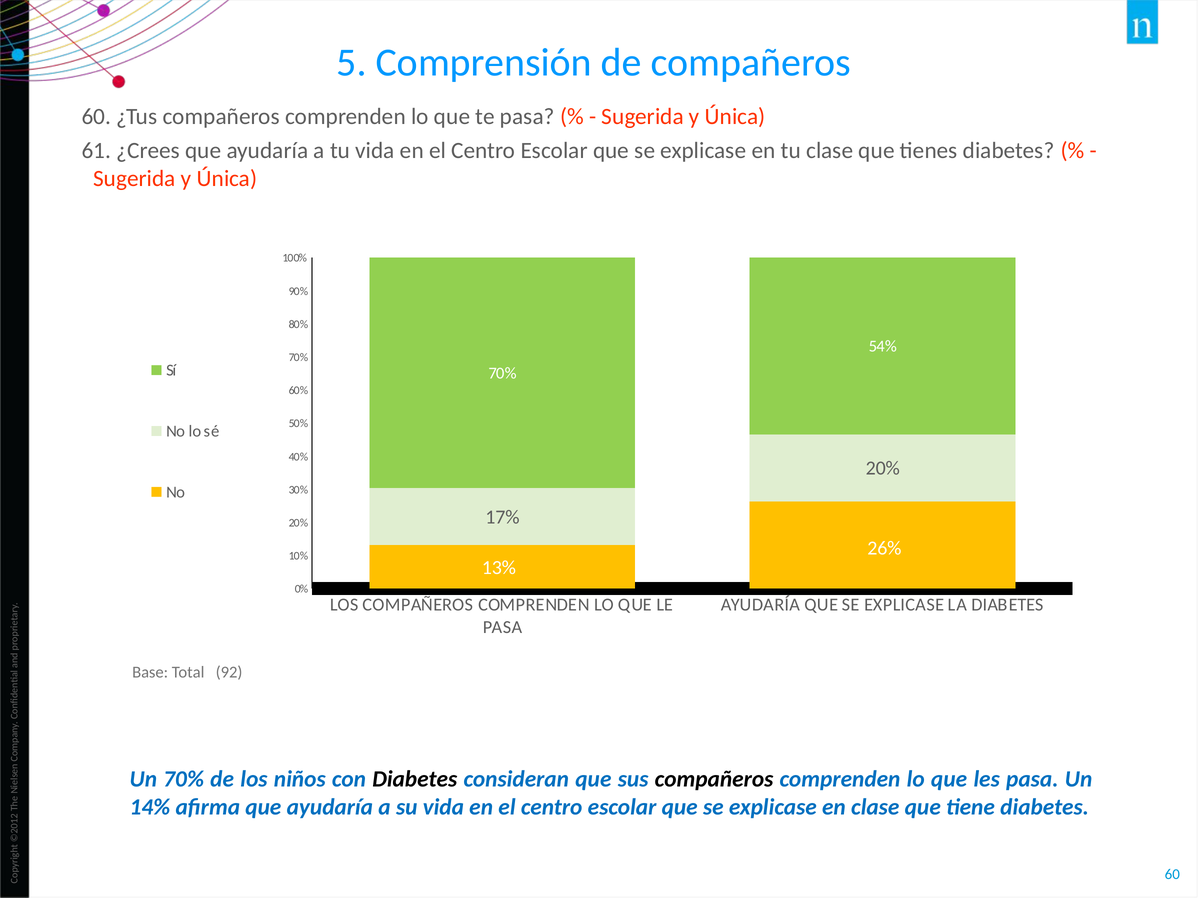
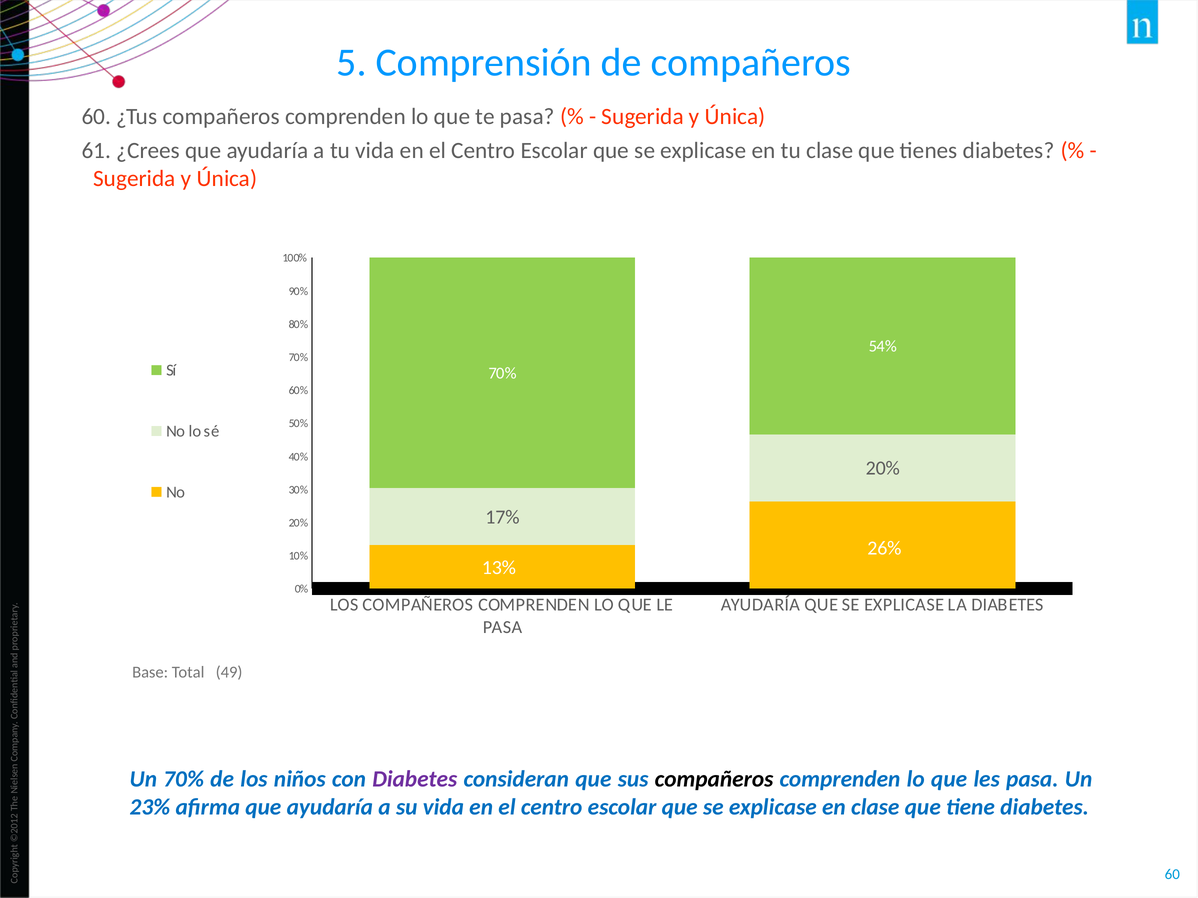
92: 92 -> 49 (229, 673)
Diabetes colour: black -> purple (415, 780)
14%: 14% -> 23% (150, 808)
